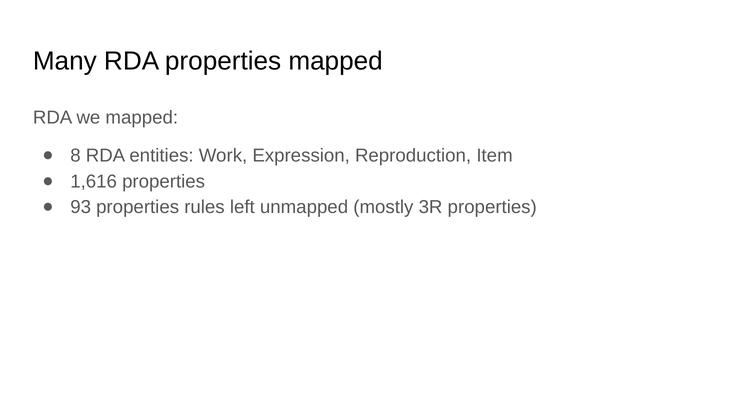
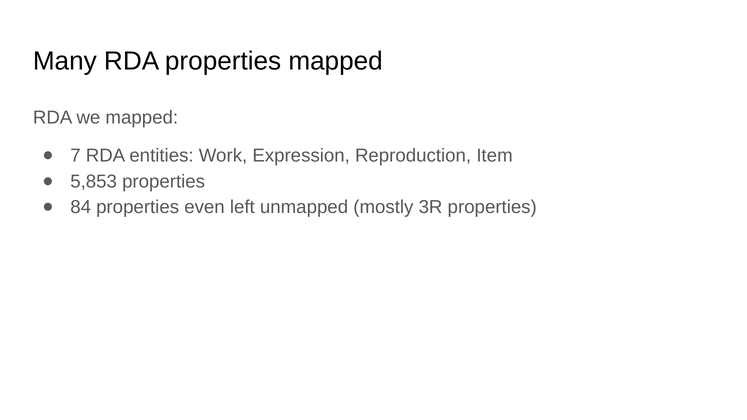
8: 8 -> 7 (75, 156)
1,616: 1,616 -> 5,853 (94, 181)
93: 93 -> 84 (81, 207)
rules: rules -> even (205, 207)
